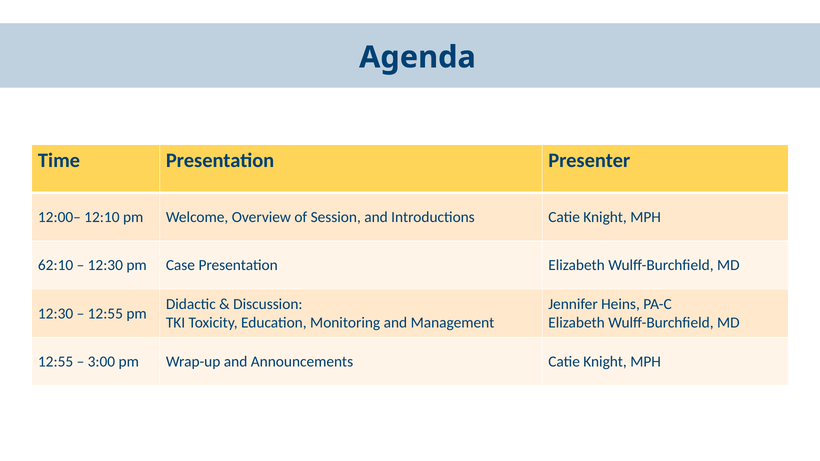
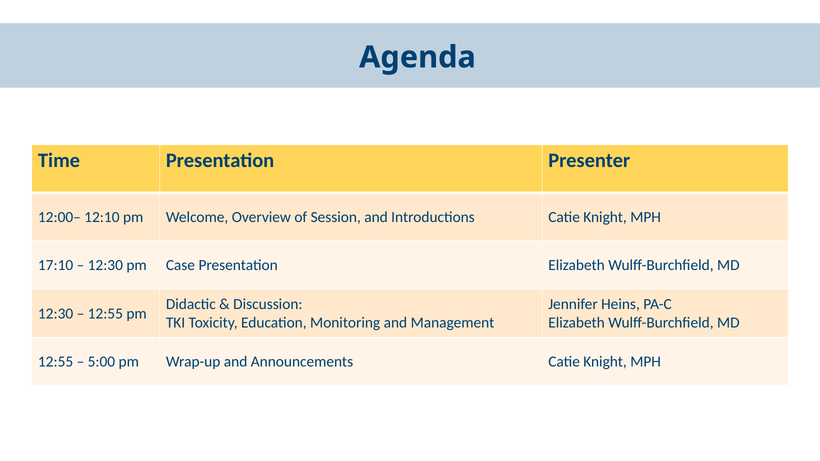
62:10: 62:10 -> 17:10 (56, 265)
3:00: 3:00 -> 5:00 (101, 362)
